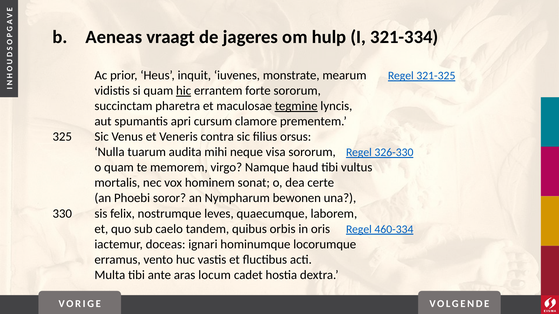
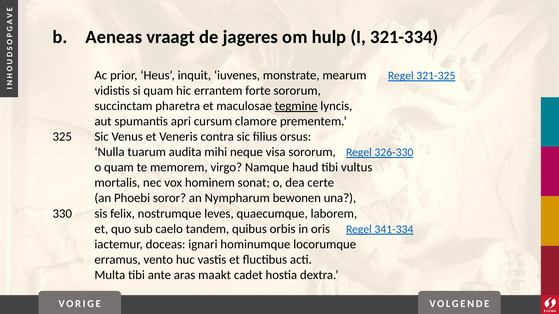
hic underline: present -> none (184, 91)
460-334: 460-334 -> 341-334 (394, 229)
locum: locum -> maakt (215, 275)
